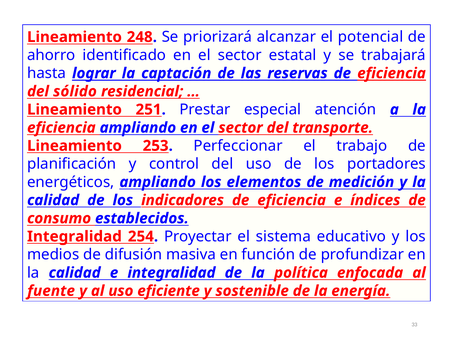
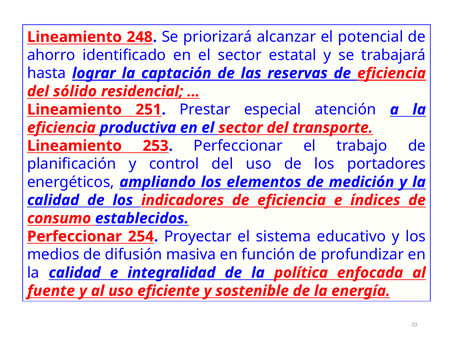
eficiencia ampliando: ampliando -> productiva (138, 128)
Integralidad: Integralidad -> Perfeccionar (75, 236)
